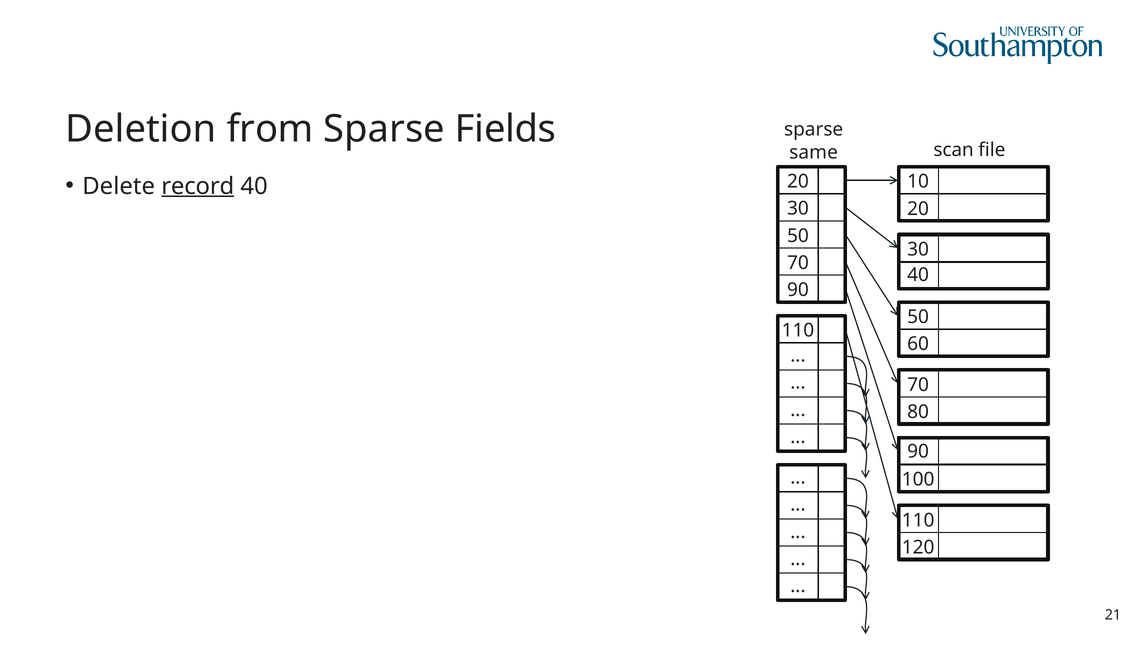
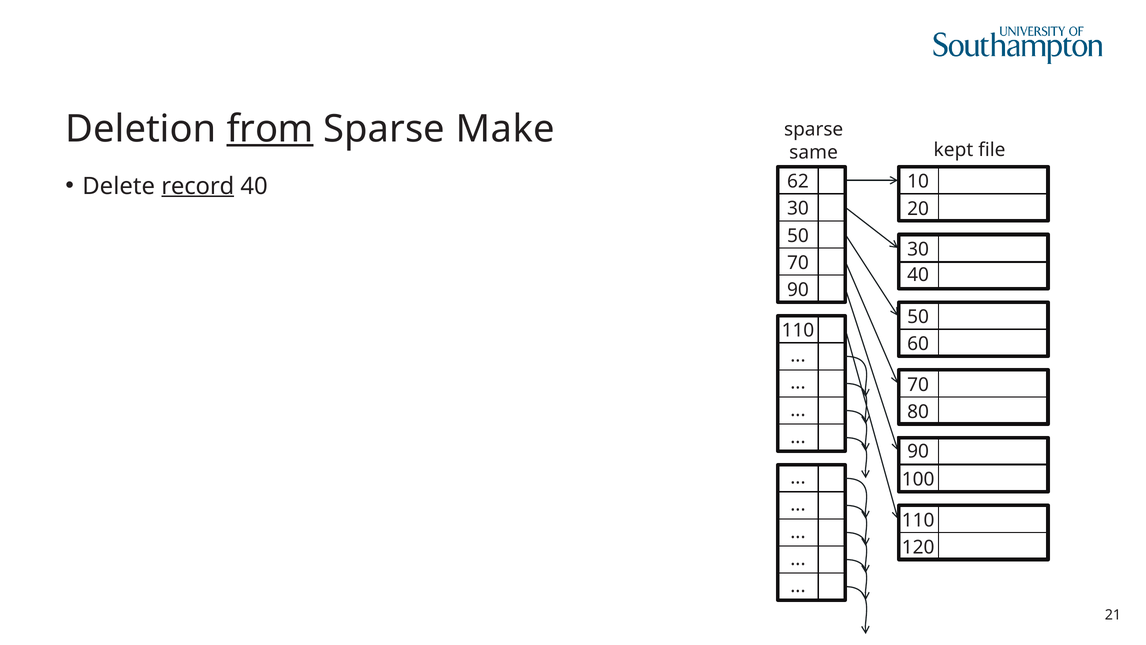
from underline: none -> present (270, 129)
Fields: Fields -> Make (505, 129)
scan: scan -> kept (953, 150)
40 20: 20 -> 62 (798, 181)
